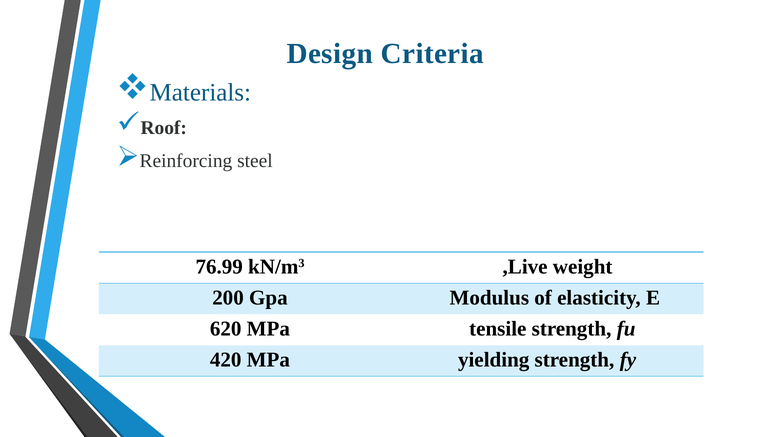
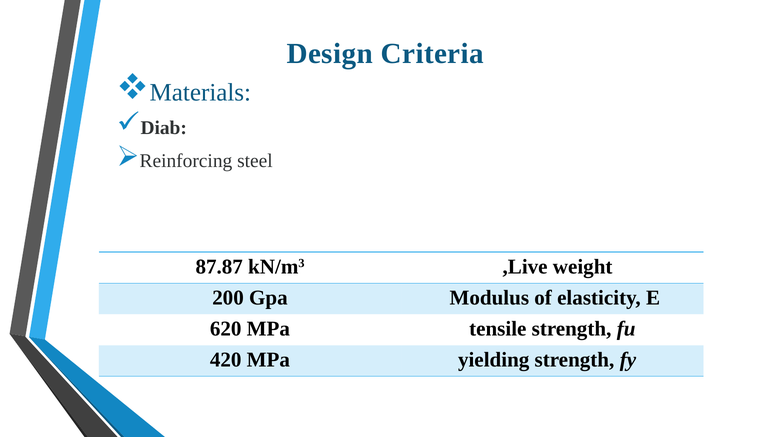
Roof: Roof -> Diab (164, 128)
76.99: 76.99 -> 87.87 (219, 267)
